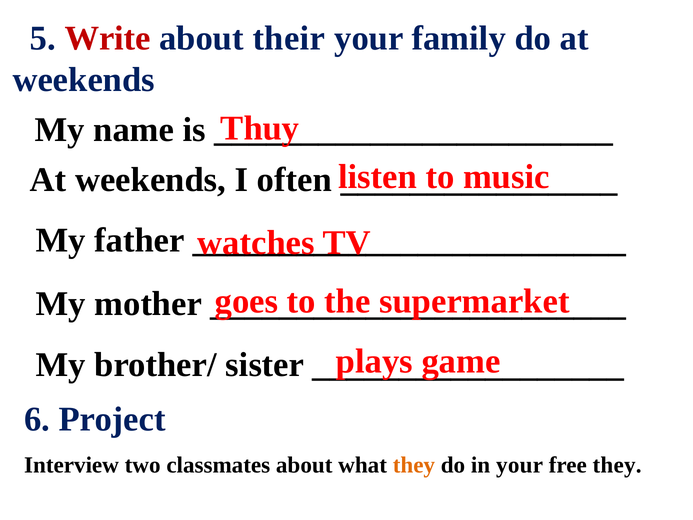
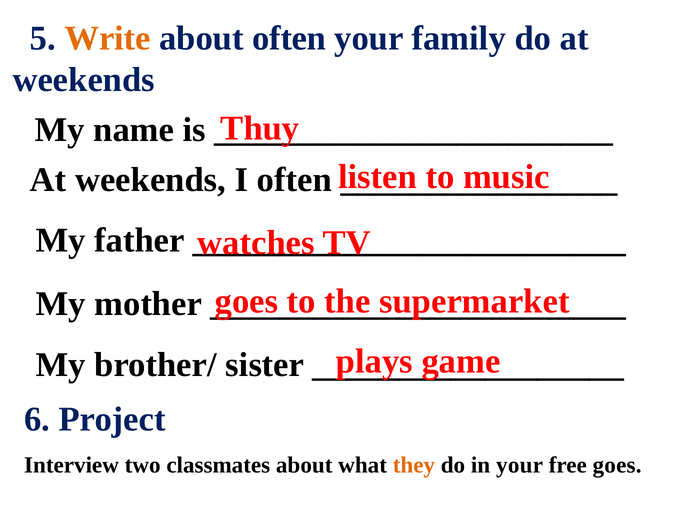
Write colour: red -> orange (108, 38)
about their: their -> often (289, 38)
free they: they -> goes (617, 465)
